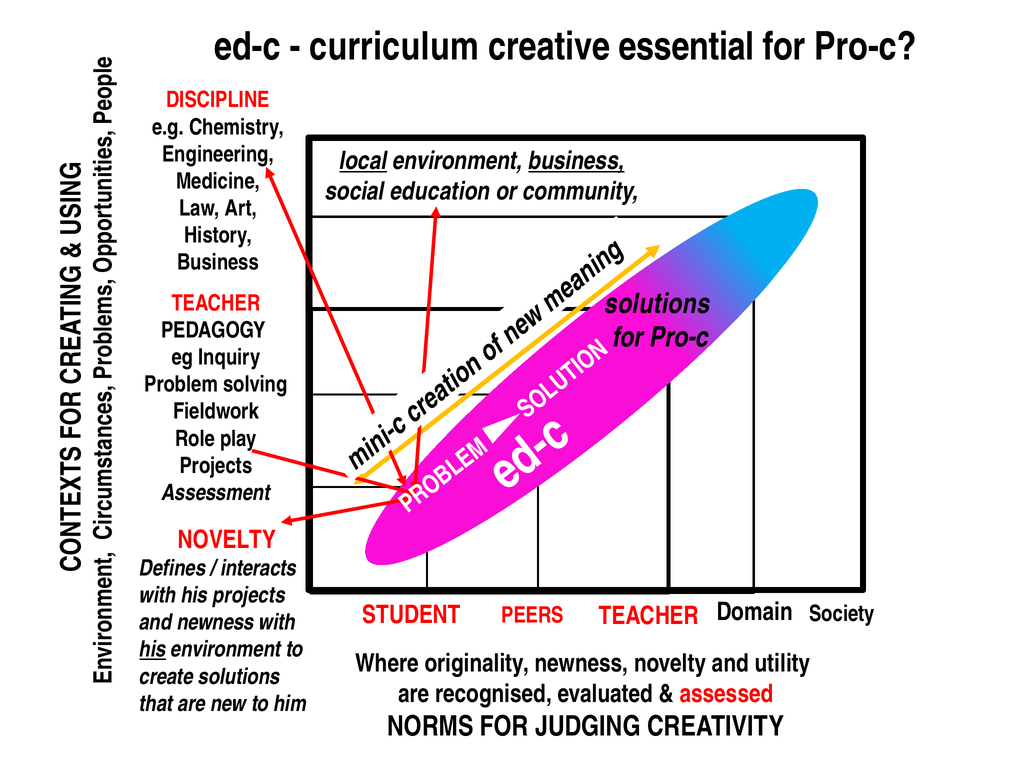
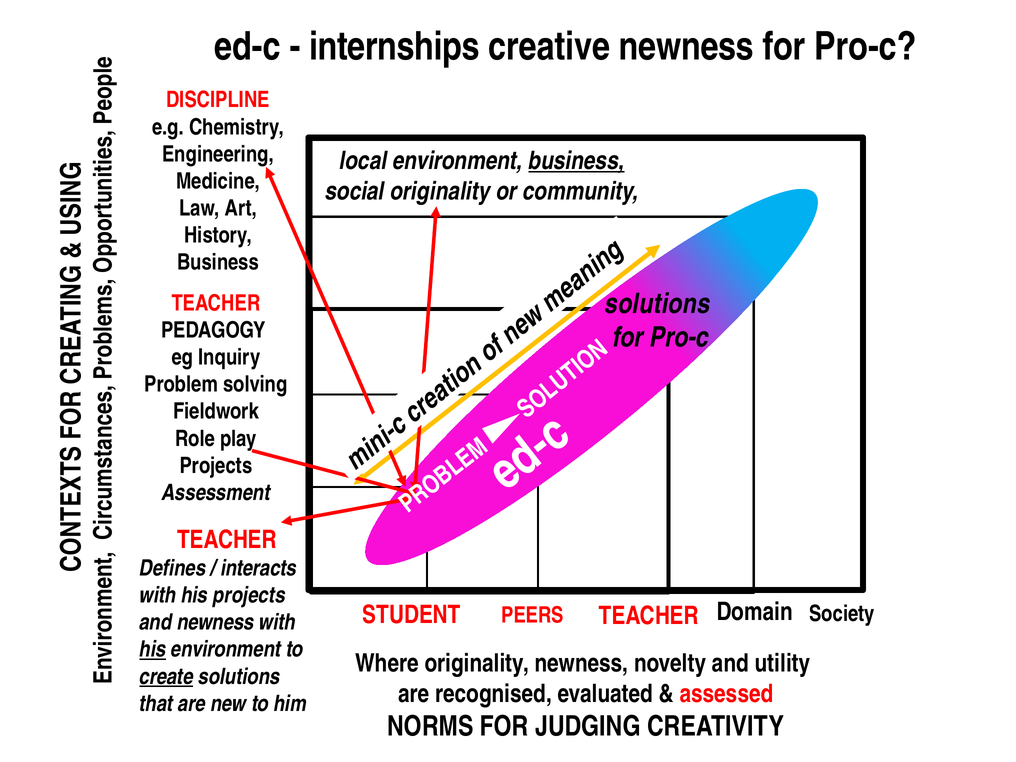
curriculum: curriculum -> internships (394, 47)
creative essential: essential -> newness (686, 47)
local underline: present -> none (363, 161)
social education: education -> originality (440, 191)
NOVELTY: NOVELTY -> TEACHER (227, 540)
create underline: none -> present (166, 677)
